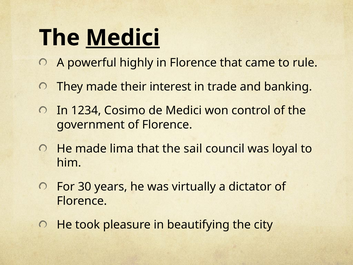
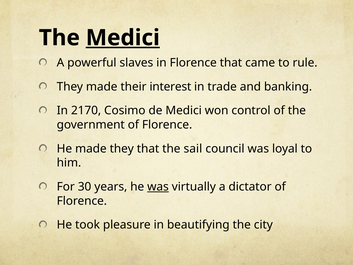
highly: highly -> slaves (136, 63)
1234: 1234 -> 2170 (86, 110)
made lima: lima -> they (122, 149)
was underline: none -> present (158, 187)
